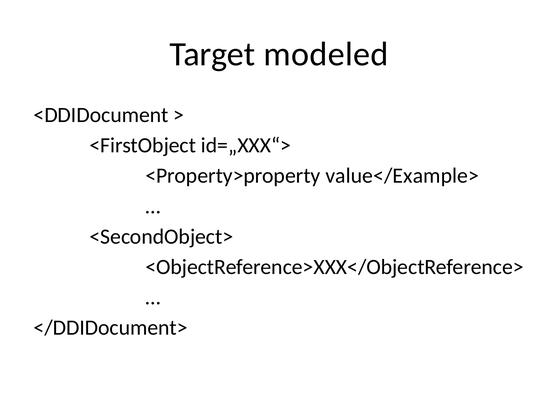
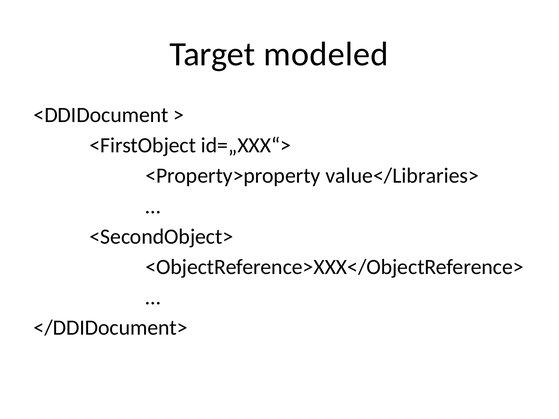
value</Example>: value</Example> -> value</Libraries> (402, 176)
